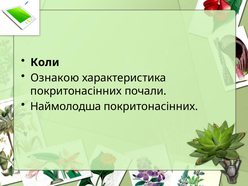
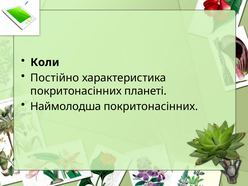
Ознакою: Ознакою -> Постійно (55, 78)
почали: почали -> планеті (146, 91)
